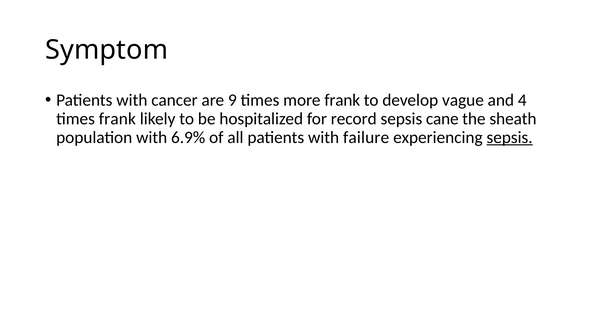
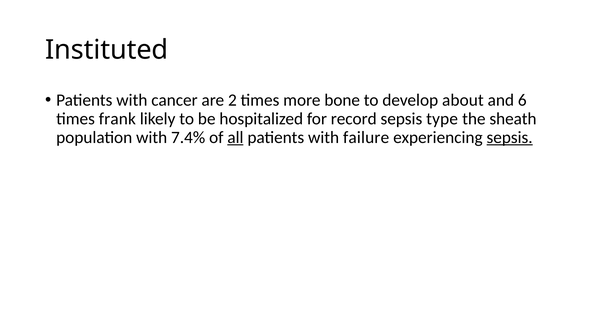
Symptom: Symptom -> Instituted (107, 50)
9: 9 -> 2 (232, 100)
more frank: frank -> bone (342, 100)
vague: vague -> about (463, 100)
4: 4 -> 6 (522, 100)
cane: cane -> type (442, 119)
6.9%: 6.9% -> 7.4% (188, 137)
all underline: none -> present (235, 137)
